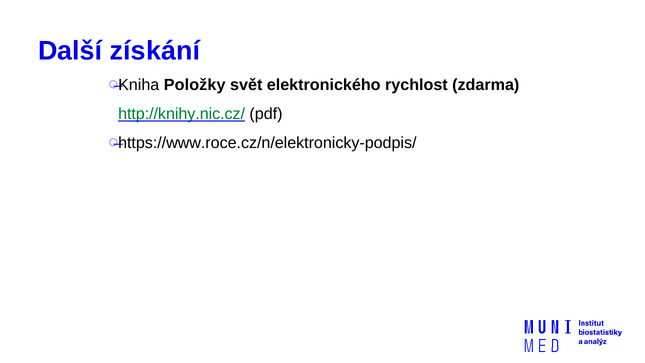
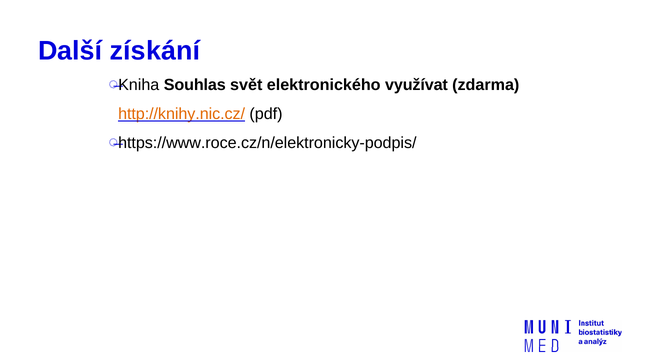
Položky: Položky -> Souhlas (195, 85)
rychlost: rychlost -> využívat (416, 85)
http://knihy.nic.cz/ colour: green -> orange (182, 114)
